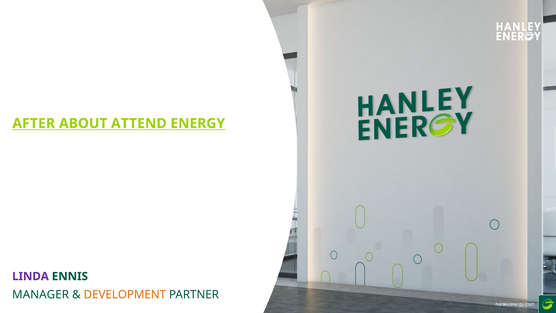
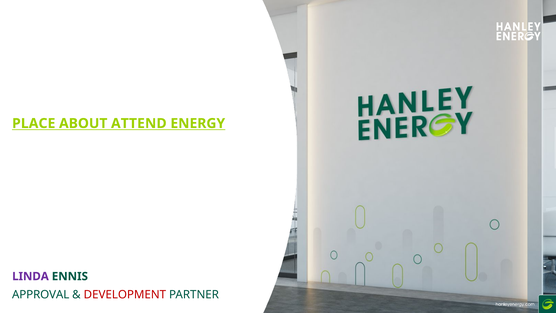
AFTER: AFTER -> PLACE (34, 123)
MANAGER: MANAGER -> APPROVAL (41, 294)
DEVELOPMENT colour: orange -> red (125, 294)
